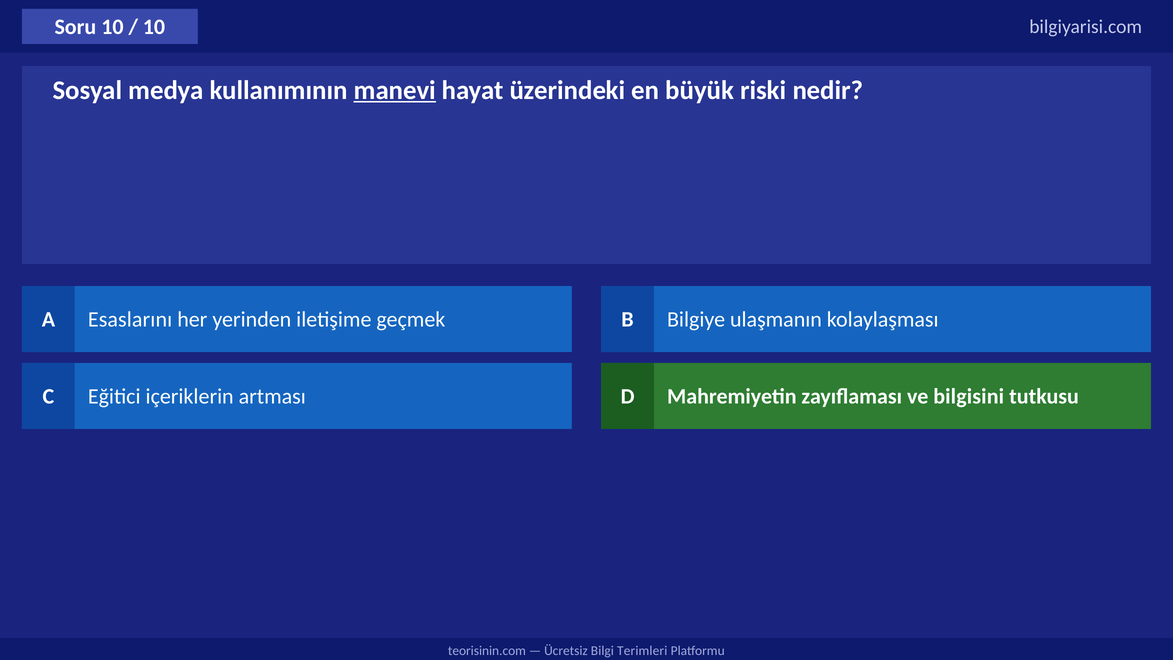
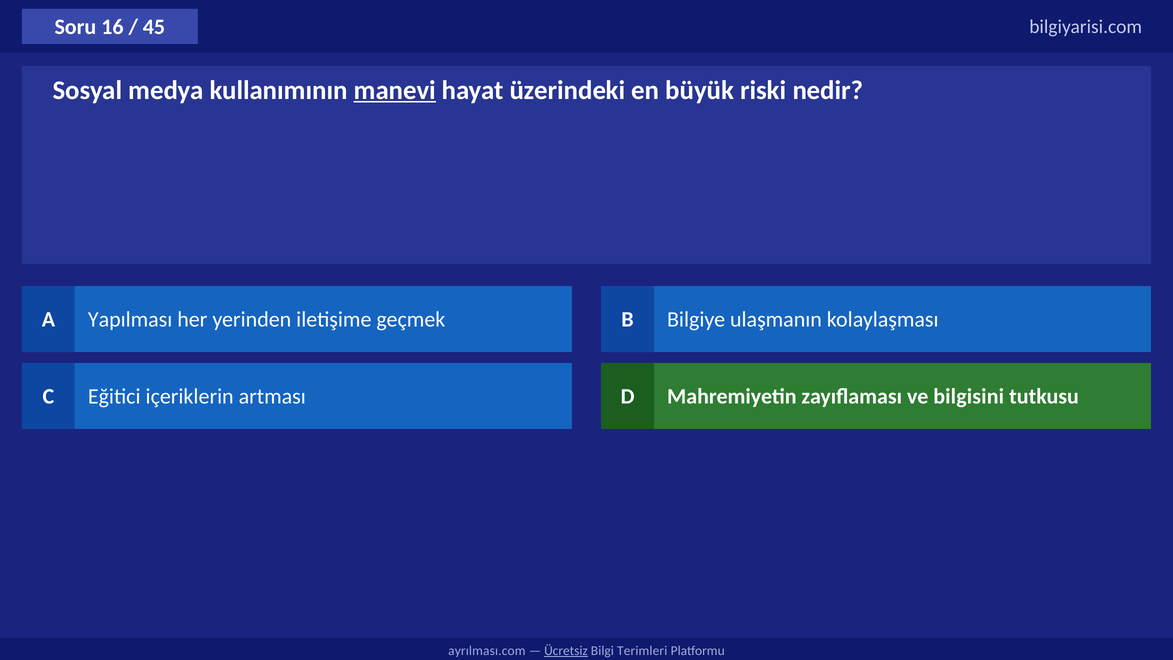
Soru 10: 10 -> 16 (112, 27)
10: 10 -> 45 (154, 27)
Esaslarını: Esaslarını -> Yapılması (130, 319)
teorisinin.com: teorisinin.com -> ayrılması.com (487, 651)
Ücretsiz underline: none -> present (566, 651)
